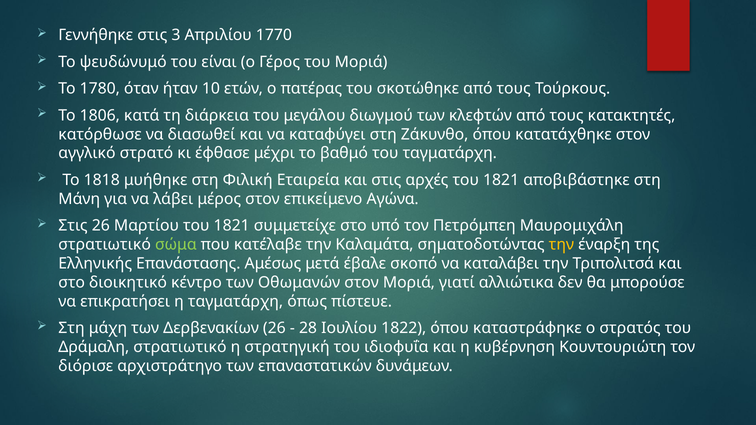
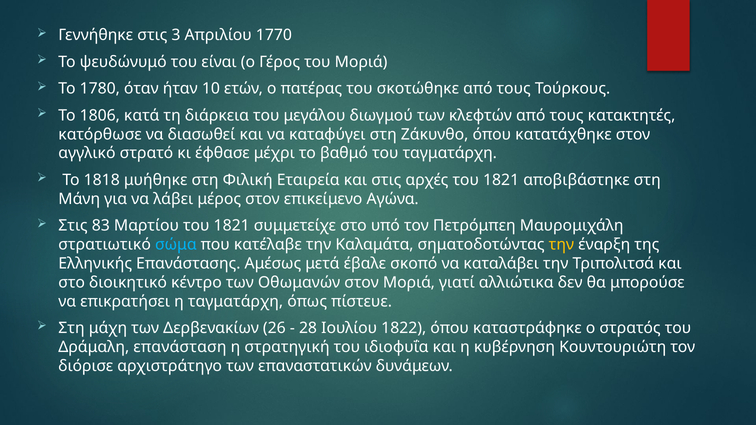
Στις 26: 26 -> 83 (101, 226)
σώμα colour: light green -> light blue (176, 245)
Δράμαλη στρατιωτικό: στρατιωτικό -> επανάσταση (180, 347)
